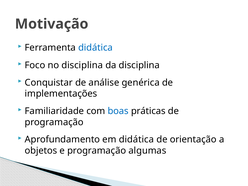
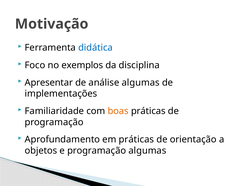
no disciplina: disciplina -> exemplos (82, 65)
Conquistar: Conquistar -> Apresentar (49, 83)
análise genérica: genérica -> algumas (141, 83)
boas colour: blue -> orange (118, 111)
em didática: didática -> práticas (136, 139)
